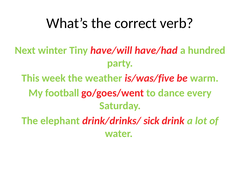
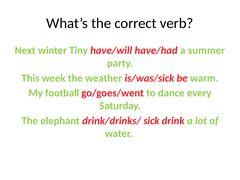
hundred: hundred -> summer (206, 50)
is/was/five: is/was/five -> is/was/sick (149, 78)
